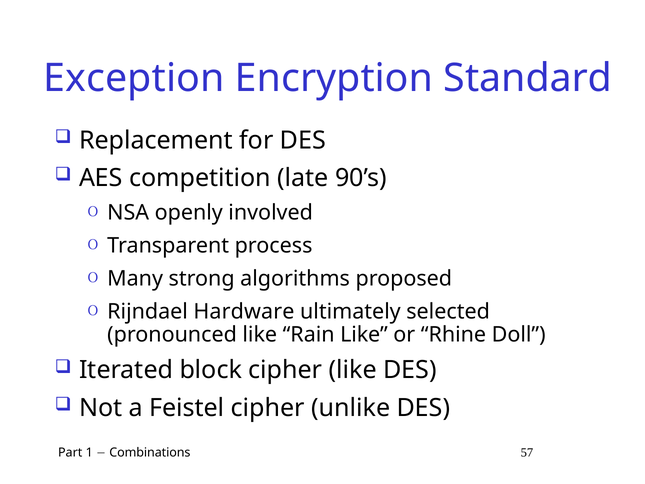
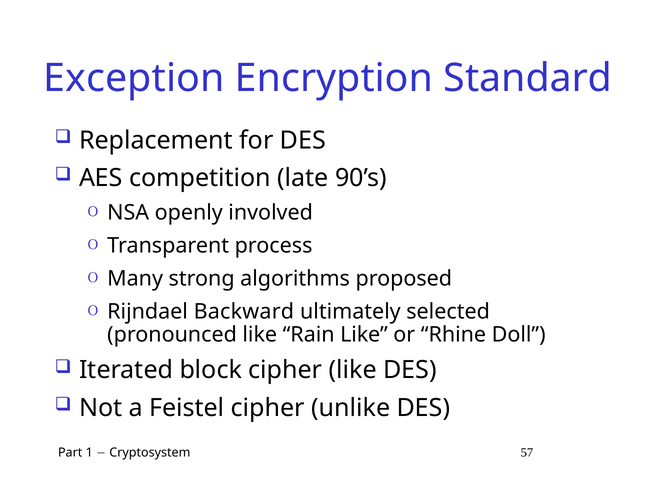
Hardware: Hardware -> Backward (244, 311)
Combinations: Combinations -> Cryptosystem (150, 452)
